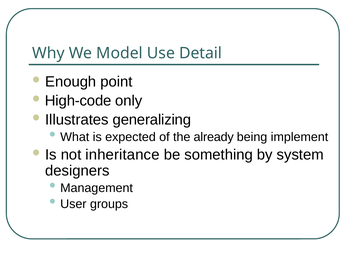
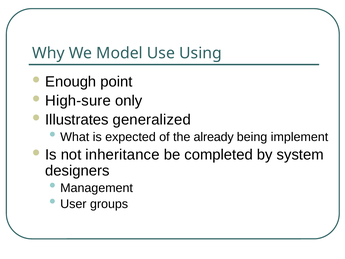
Detail: Detail -> Using (200, 53)
High-code: High-code -> High-sure (78, 101)
generalizing: generalizing -> generalized (152, 120)
something: something -> completed (219, 155)
